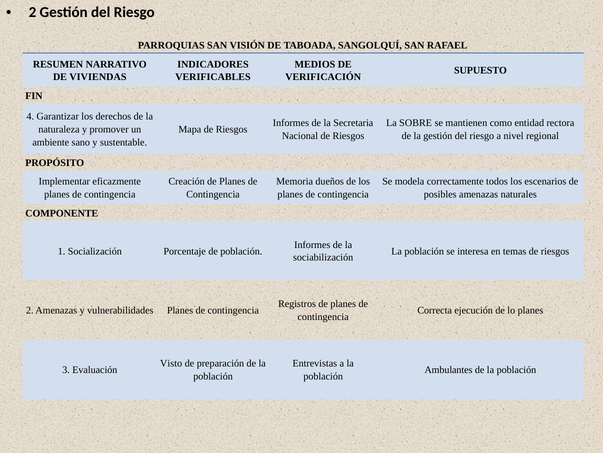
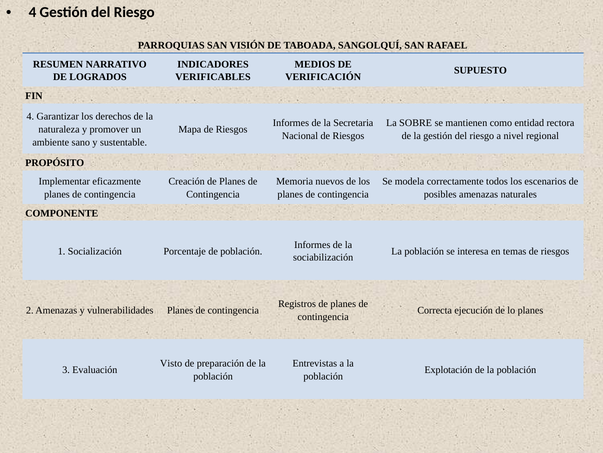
2: 2 -> 4 (32, 12)
VIVIENDAS: VIVIENDAS -> LOGRADOS (98, 77)
dueños: dueños -> nuevos (330, 181)
Ambulantes: Ambulantes -> Explotación (449, 369)
